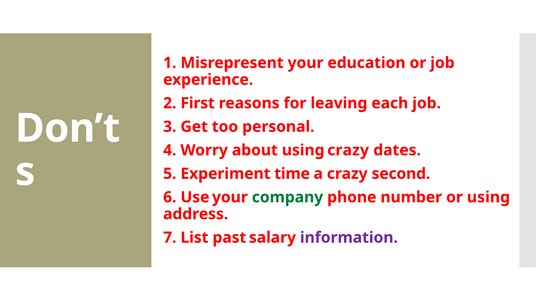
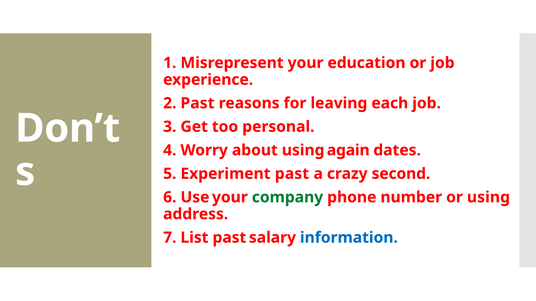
2 First: First -> Past (197, 103)
using crazy: crazy -> again (348, 150)
Experiment time: time -> past (292, 174)
information colour: purple -> blue (349, 238)
